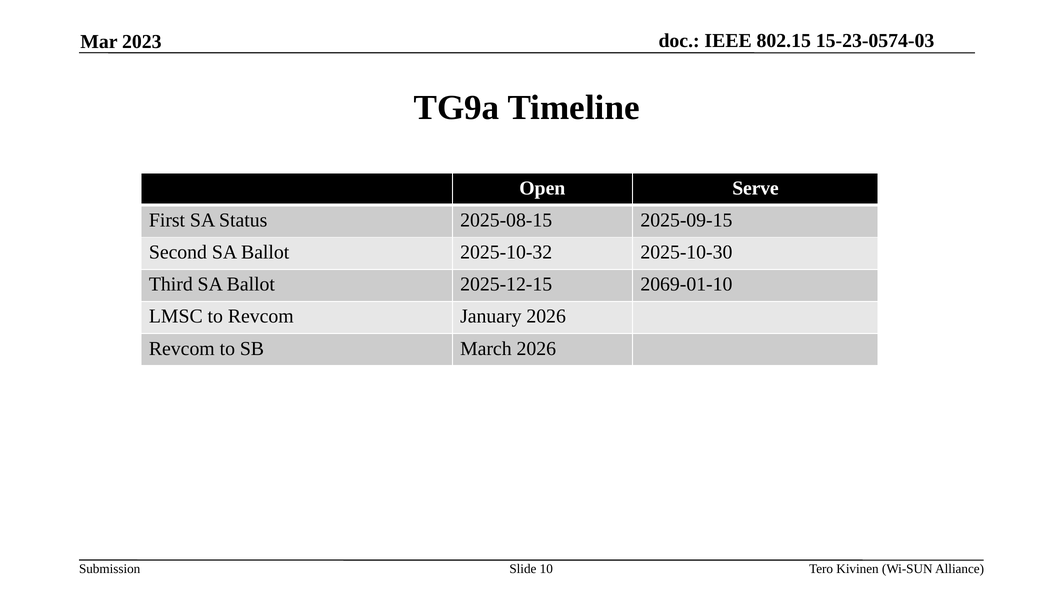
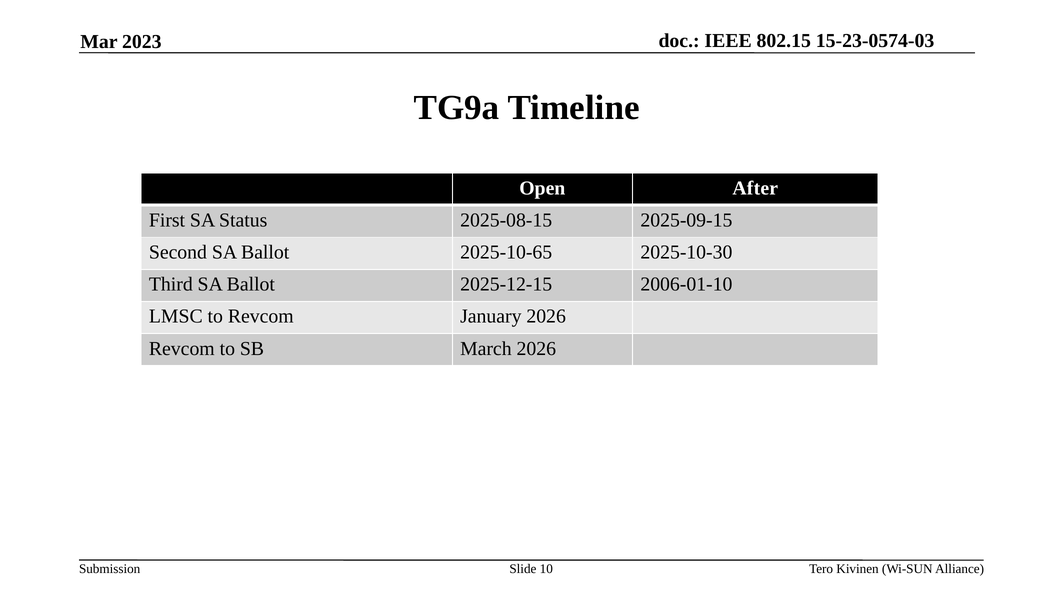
Serve: Serve -> After (755, 188)
2025-10-32: 2025-10-32 -> 2025-10-65 (506, 252)
2069-01-10: 2069-01-10 -> 2006-01-10 (686, 284)
